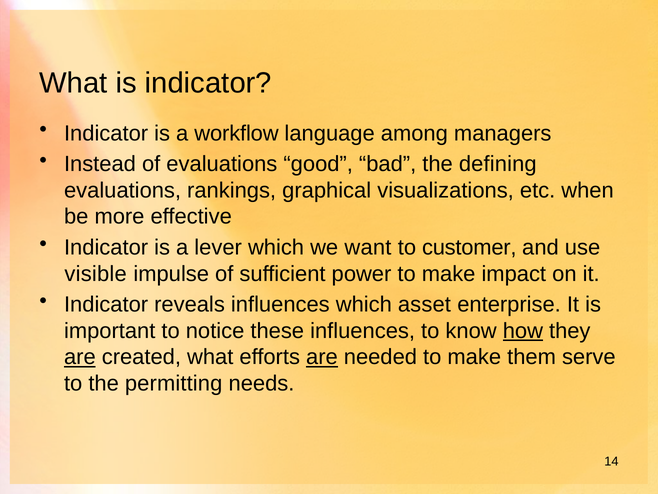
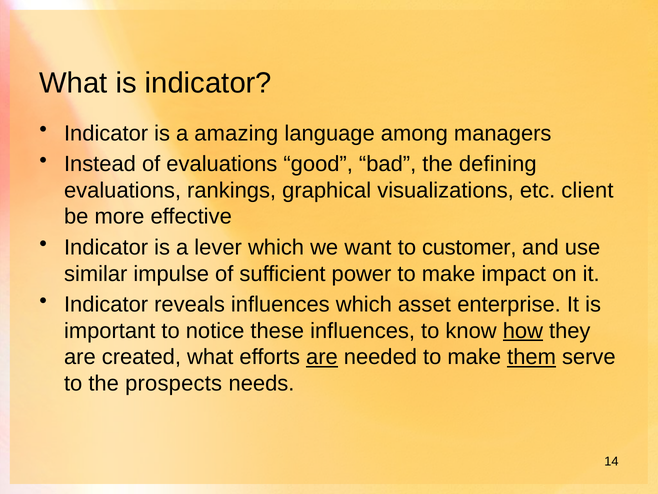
workflow: workflow -> amazing (236, 133)
when: when -> client (587, 190)
visible: visible -> similar (96, 273)
are underline: present -> none (80, 357)
them underline: none -> present (532, 357)
permitting: permitting -> prospects (174, 383)
